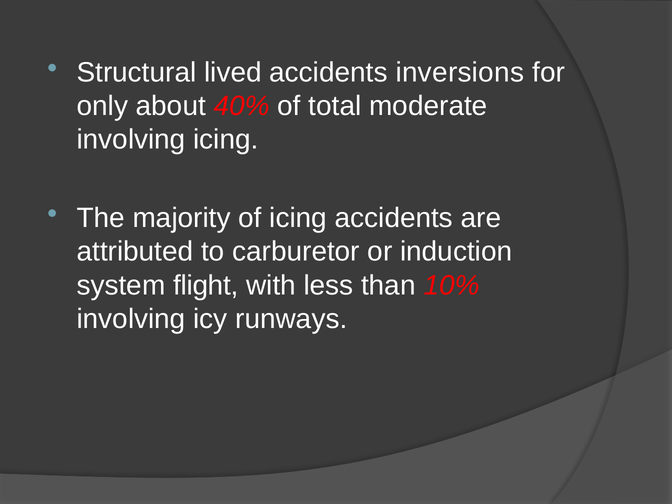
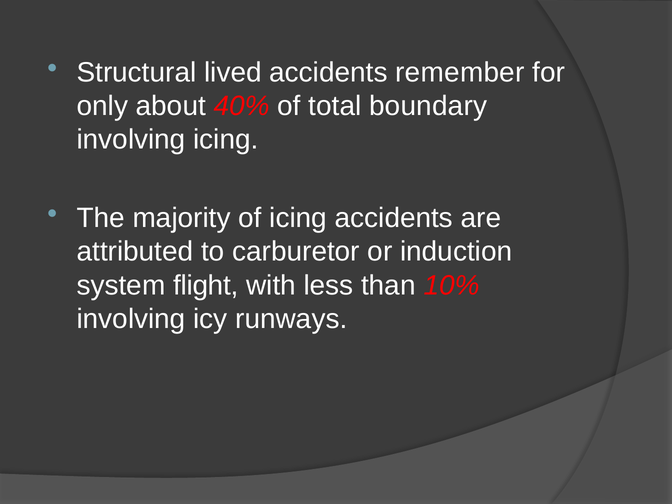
inversions: inversions -> remember (460, 72)
moderate: moderate -> boundary (428, 106)
